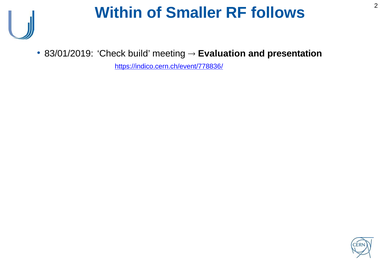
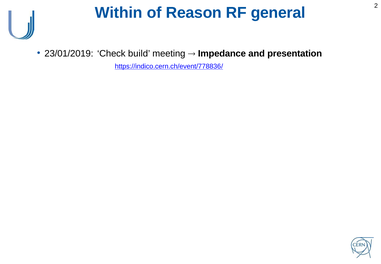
Smaller: Smaller -> Reason (194, 13)
follows: follows -> general (278, 13)
83/01/2019: 83/01/2019 -> 23/01/2019 (69, 53)
Evaluation: Evaluation -> Impedance (222, 53)
